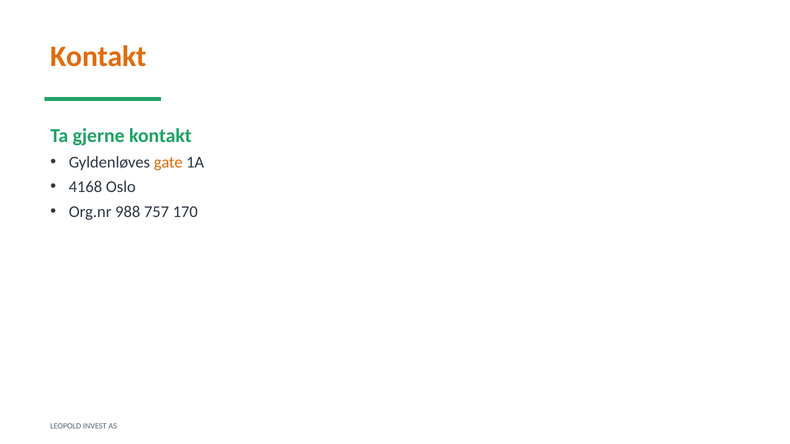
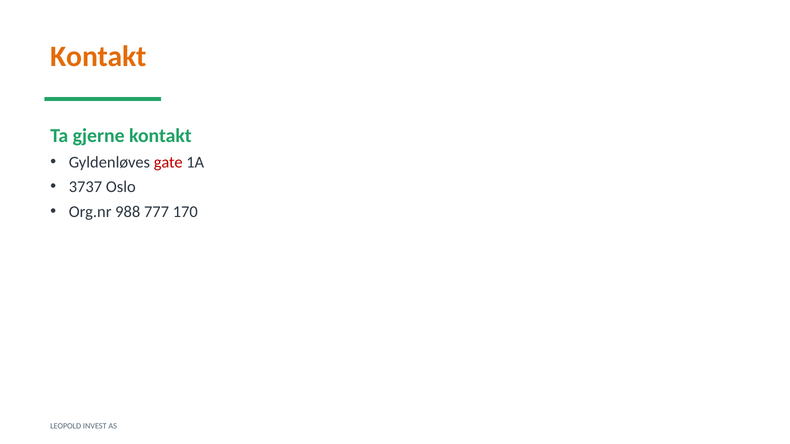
gate colour: orange -> red (168, 162)
4168: 4168 -> 3737 (85, 187)
757: 757 -> 777 (157, 212)
